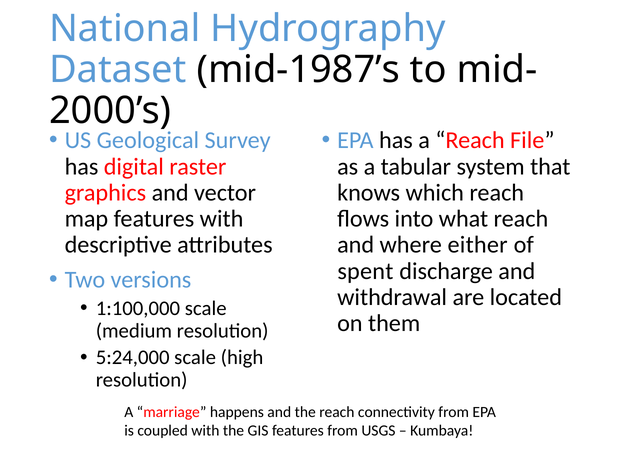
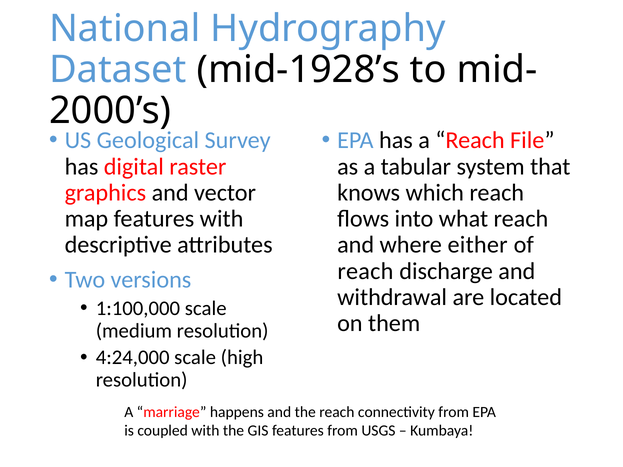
mid-1987’s: mid-1987’s -> mid-1928’s (298, 70)
spent: spent -> reach (365, 271)
5:24,000: 5:24,000 -> 4:24,000 (133, 358)
